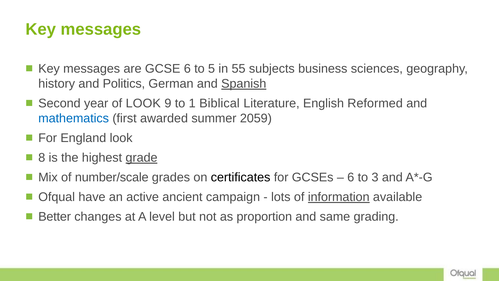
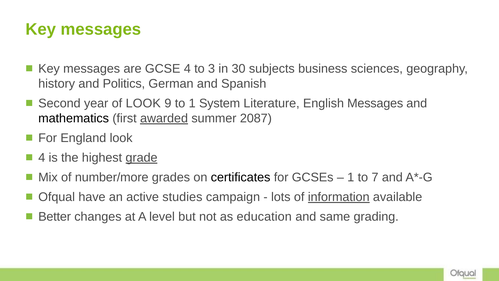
GCSE 6: 6 -> 4 (187, 69)
5: 5 -> 3 (212, 69)
55: 55 -> 30 (239, 69)
Spanish underline: present -> none (244, 84)
Biblical: Biblical -> System (220, 103)
English Reformed: Reformed -> Messages (375, 103)
mathematics colour: blue -> black (74, 118)
awarded underline: none -> present (164, 118)
2059: 2059 -> 2087 (256, 118)
8: 8 -> 4 (42, 158)
number/scale: number/scale -> number/more (112, 177)
6: 6 -> 1 (351, 177)
3: 3 -> 7 (375, 177)
ancient: ancient -> studies (182, 197)
proportion: proportion -> education (264, 217)
